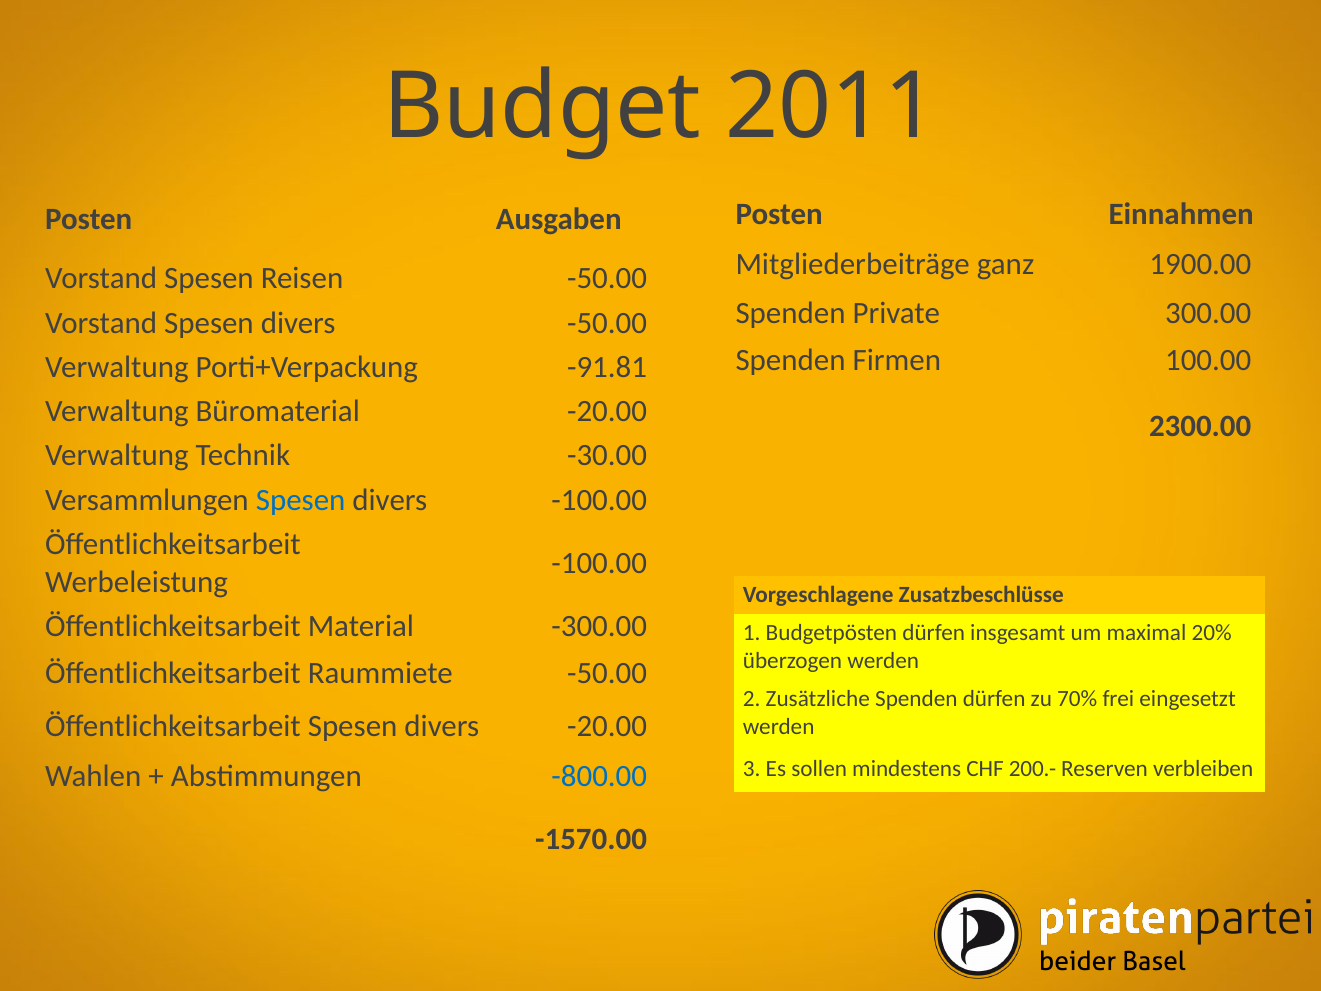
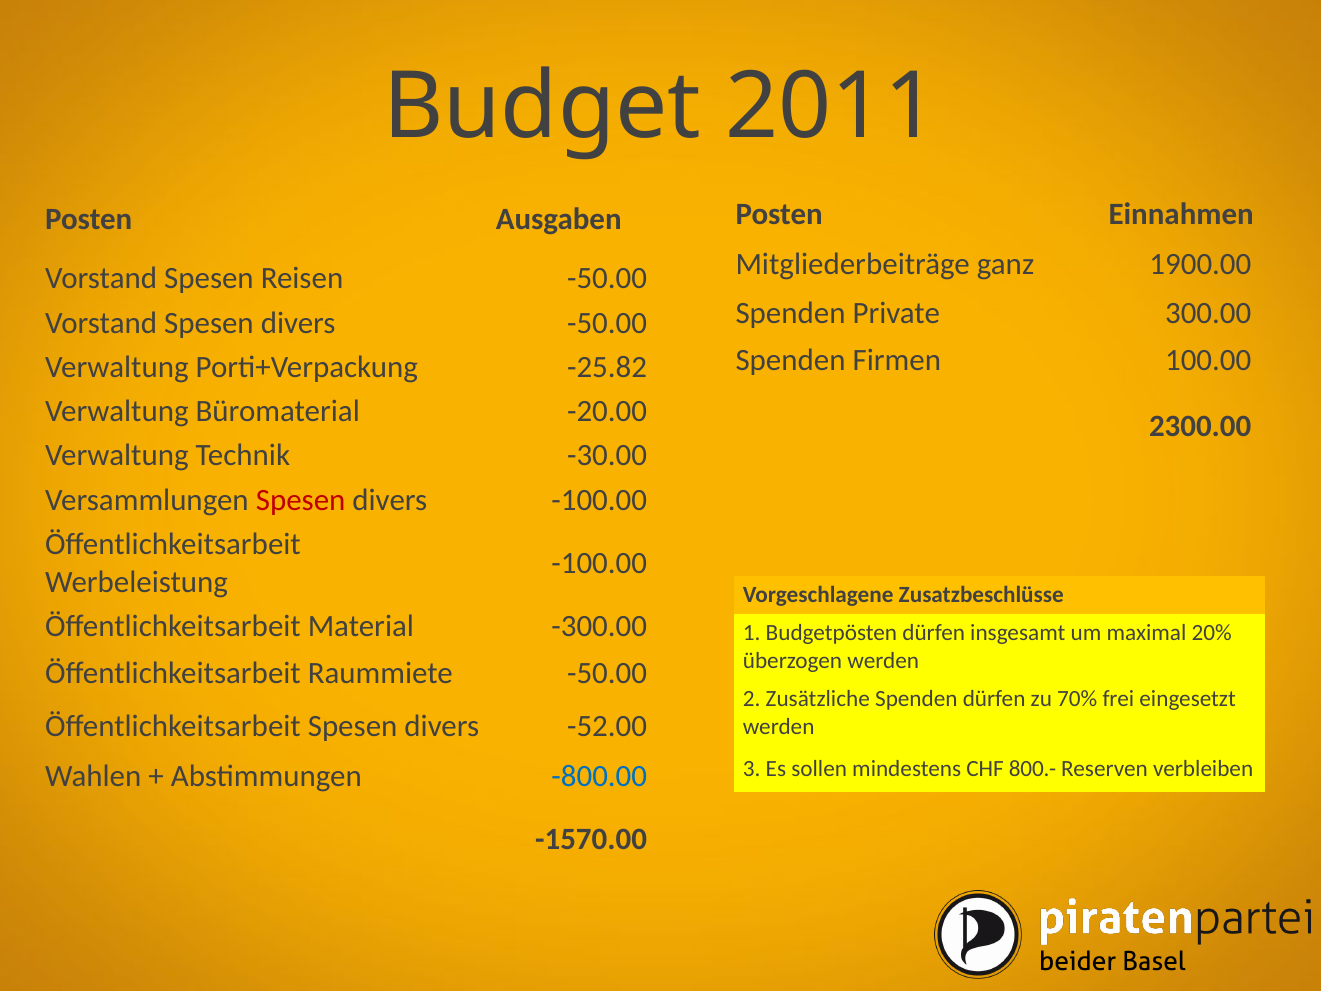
-91.81: -91.81 -> -25.82 (607, 367)
Spesen colour: blue -> red (301, 500)
divers -20.00: -20.00 -> -52.00 (607, 726)
200.-: 200.- -> 800.- (1033, 769)
